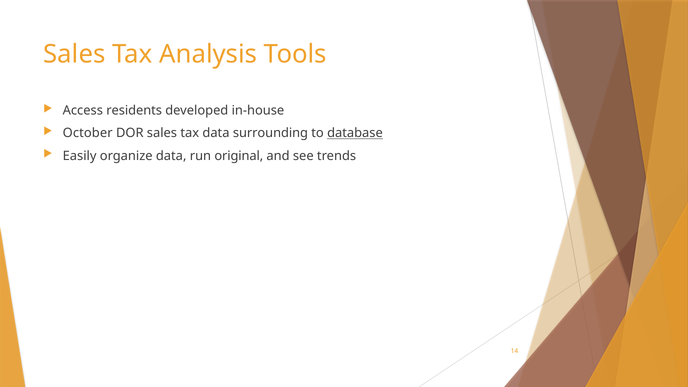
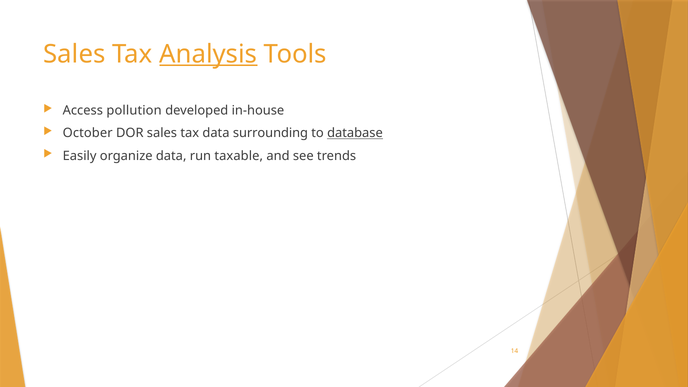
Analysis underline: none -> present (208, 54)
residents: residents -> pollution (134, 111)
original: original -> taxable (239, 156)
